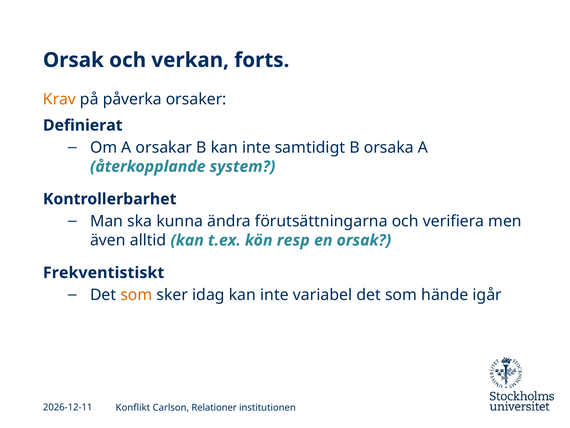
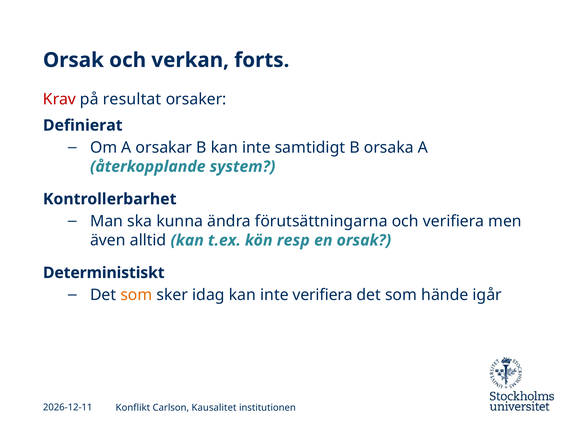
Krav colour: orange -> red (59, 99)
påverka: påverka -> resultat (132, 99)
Frekventistiskt: Frekventistiskt -> Deterministiskt (104, 272)
inte variabel: variabel -> verifiera (323, 295)
Relationer: Relationer -> Kausalitet (214, 407)
